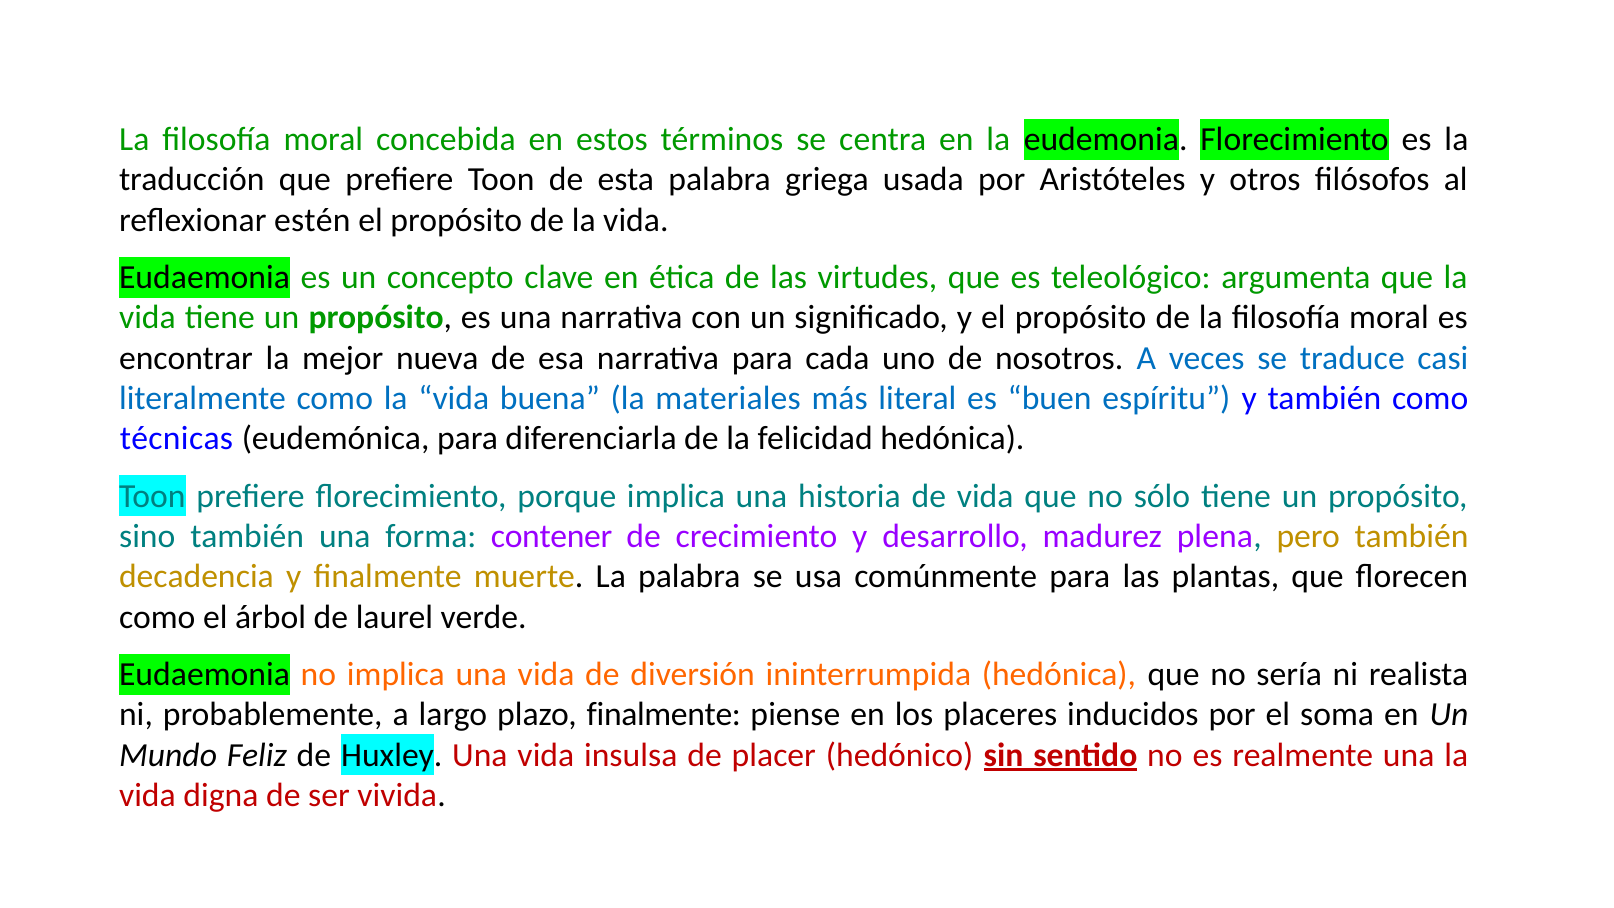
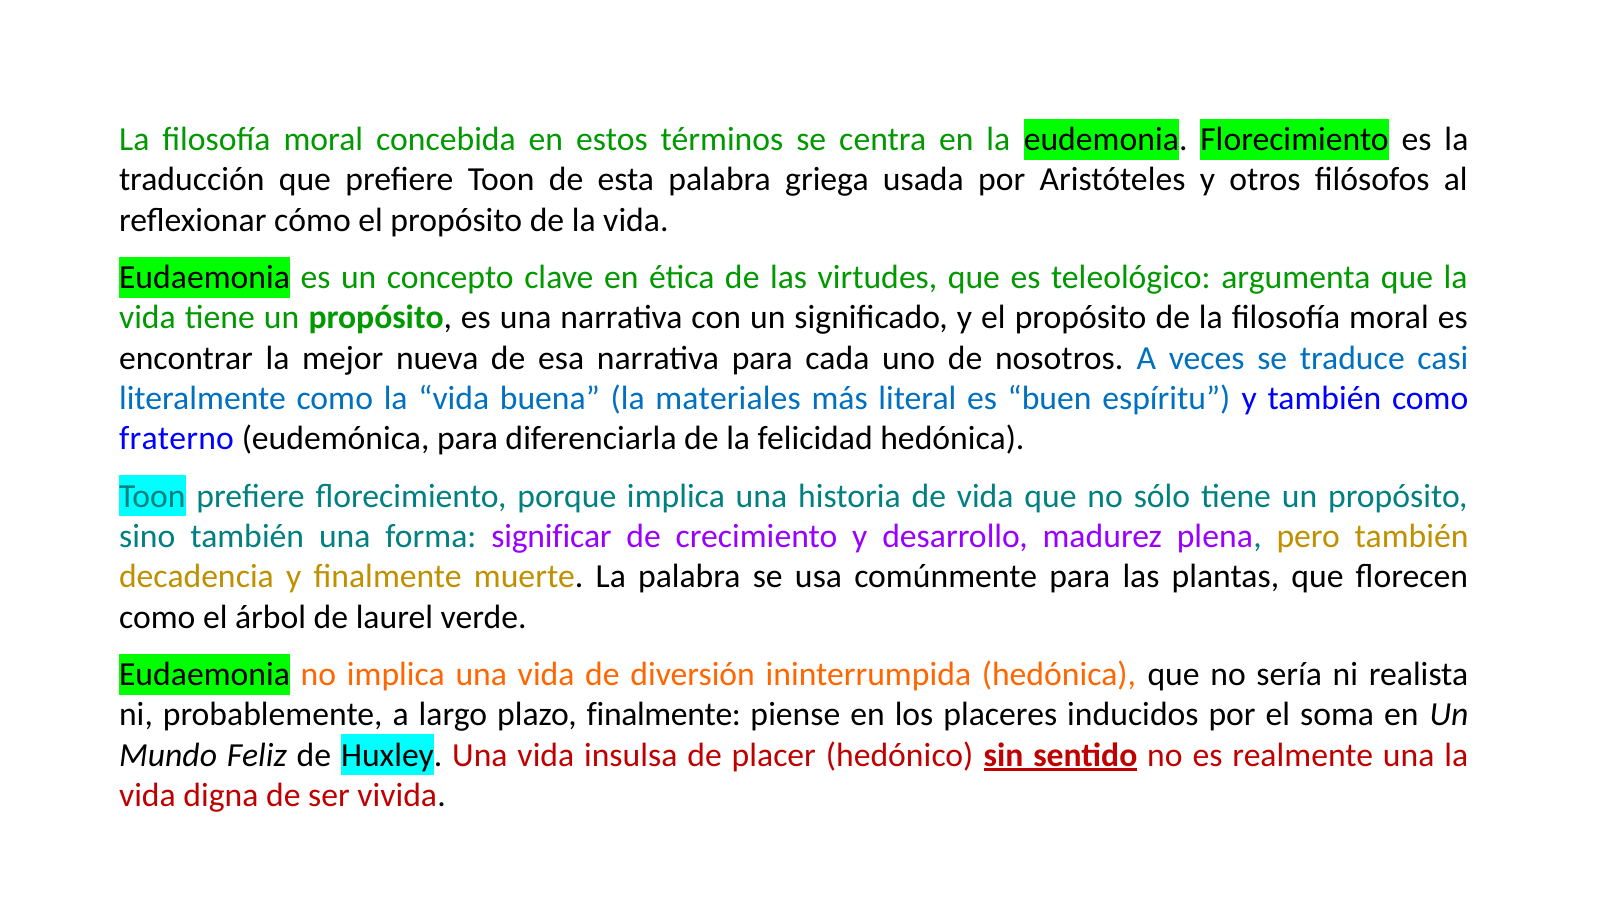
estén: estén -> cómo (312, 220)
técnicas: técnicas -> fraterno (177, 439)
contener: contener -> significar (551, 536)
